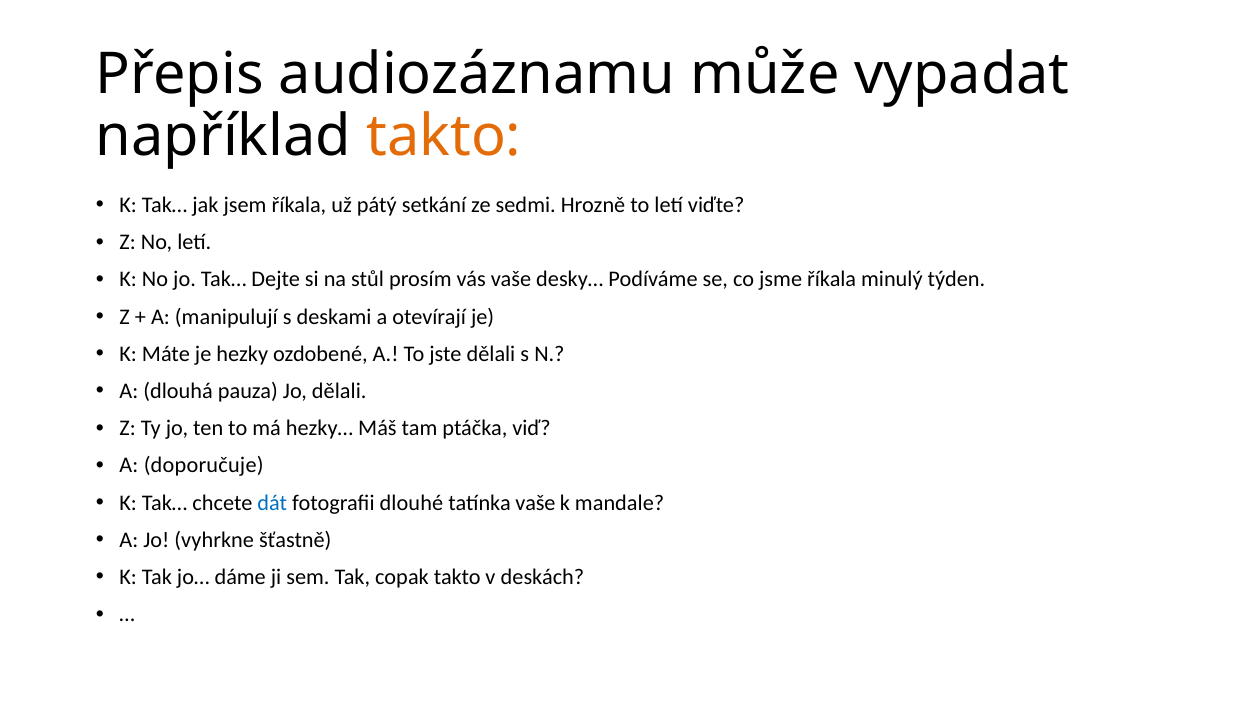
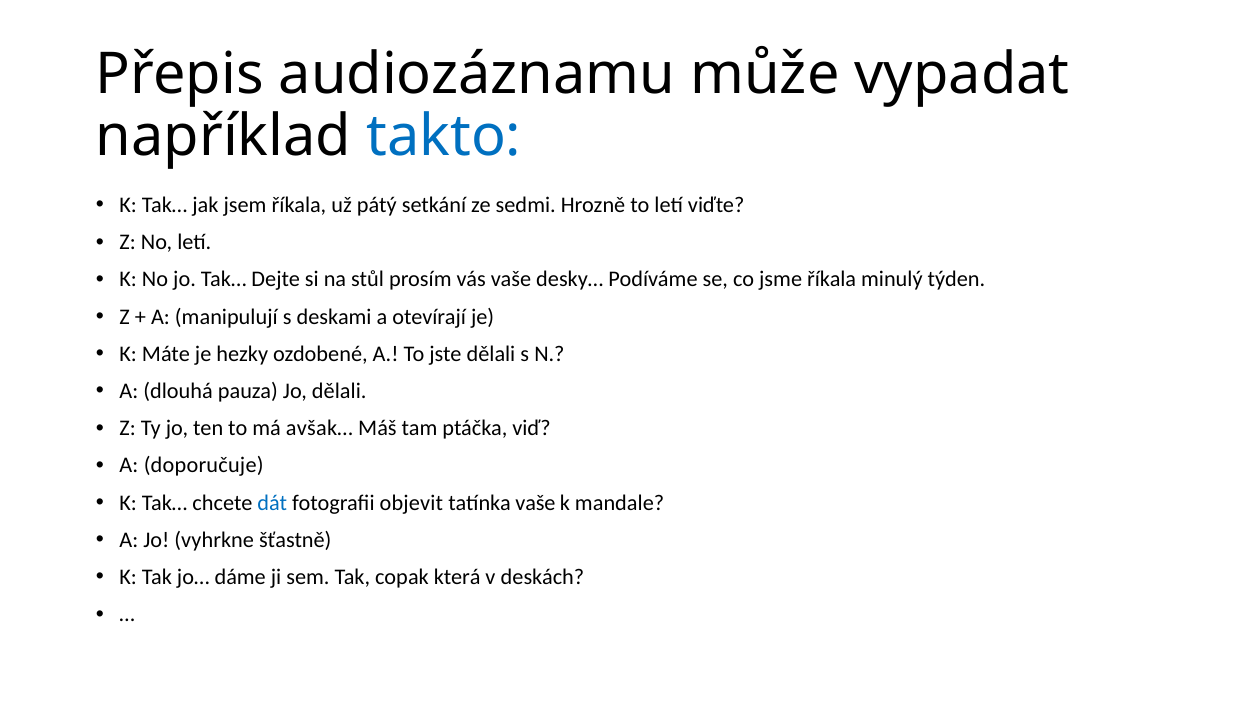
takto colour: orange -> blue (444, 137)
hezky…: hezky… -> avšak… (319, 428)
dlouhé: dlouhé -> objevit (411, 502)
copak takto: takto -> která (457, 577)
